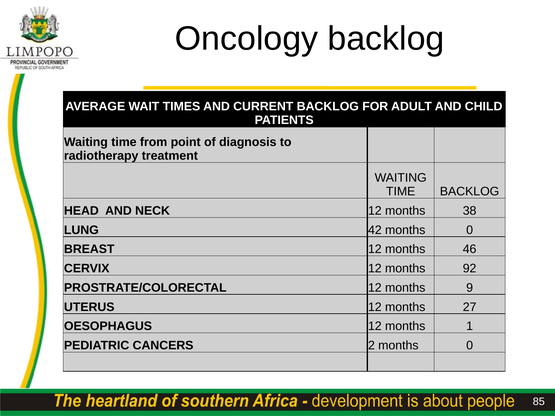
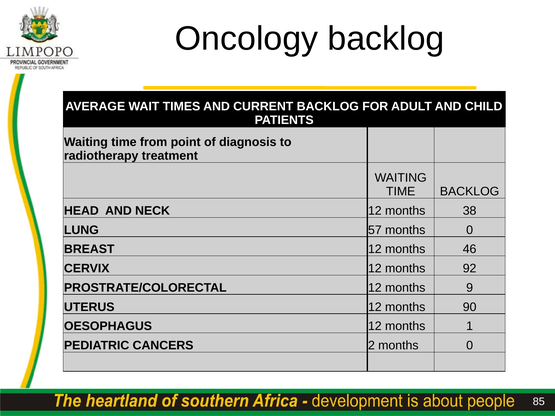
42: 42 -> 57 (375, 230)
27: 27 -> 90 (470, 307)
